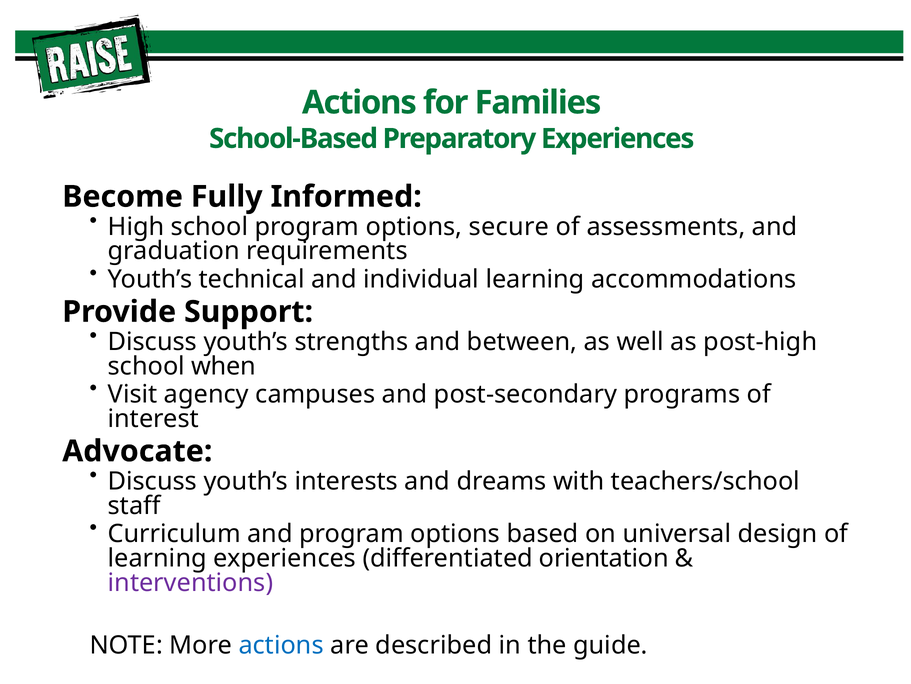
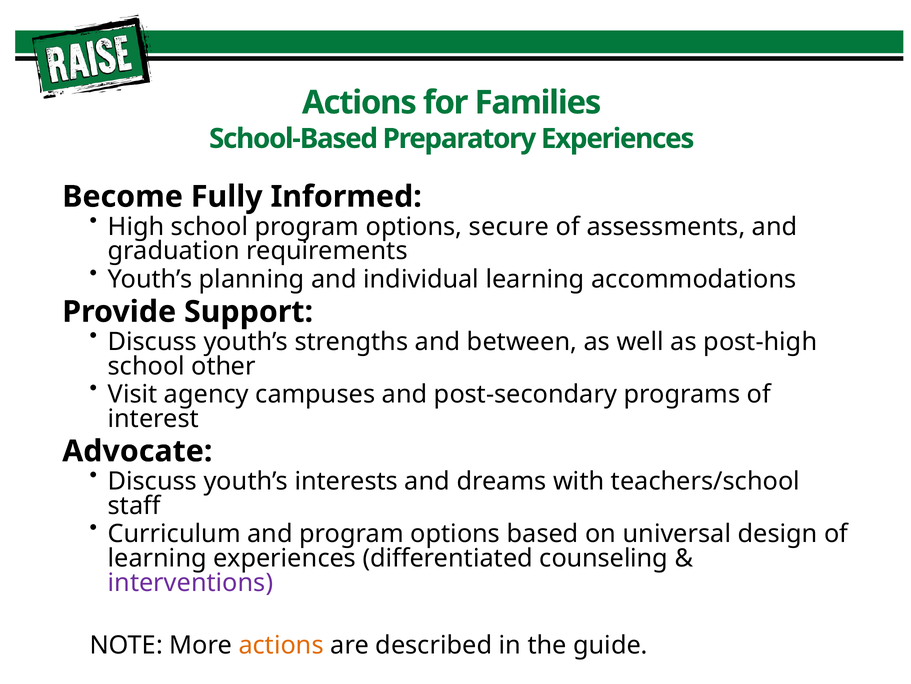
technical: technical -> planning (252, 279)
when: when -> other (224, 366)
orientation: orientation -> counseling (604, 558)
actions colour: blue -> orange (281, 645)
